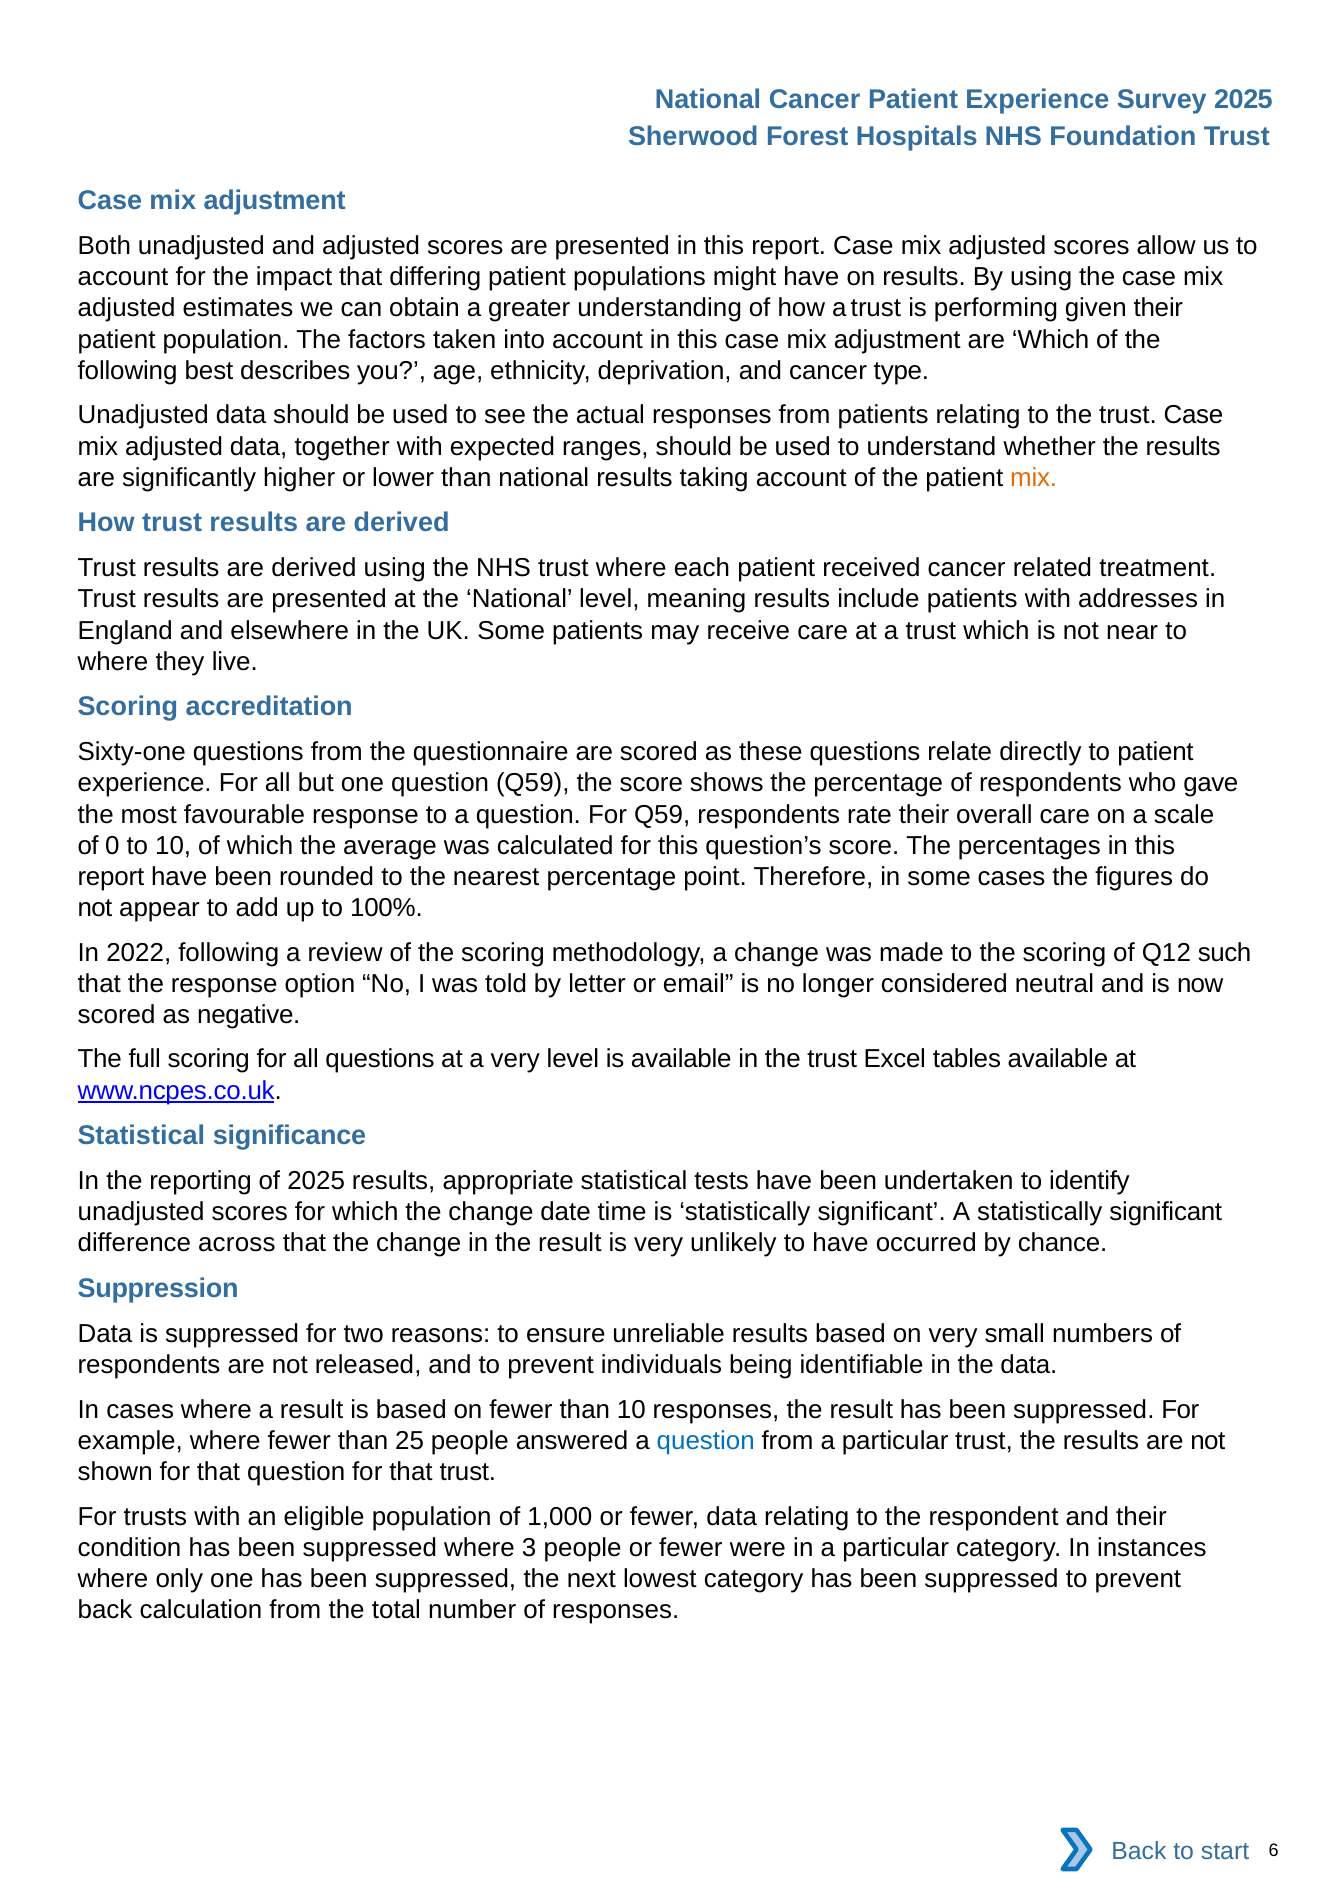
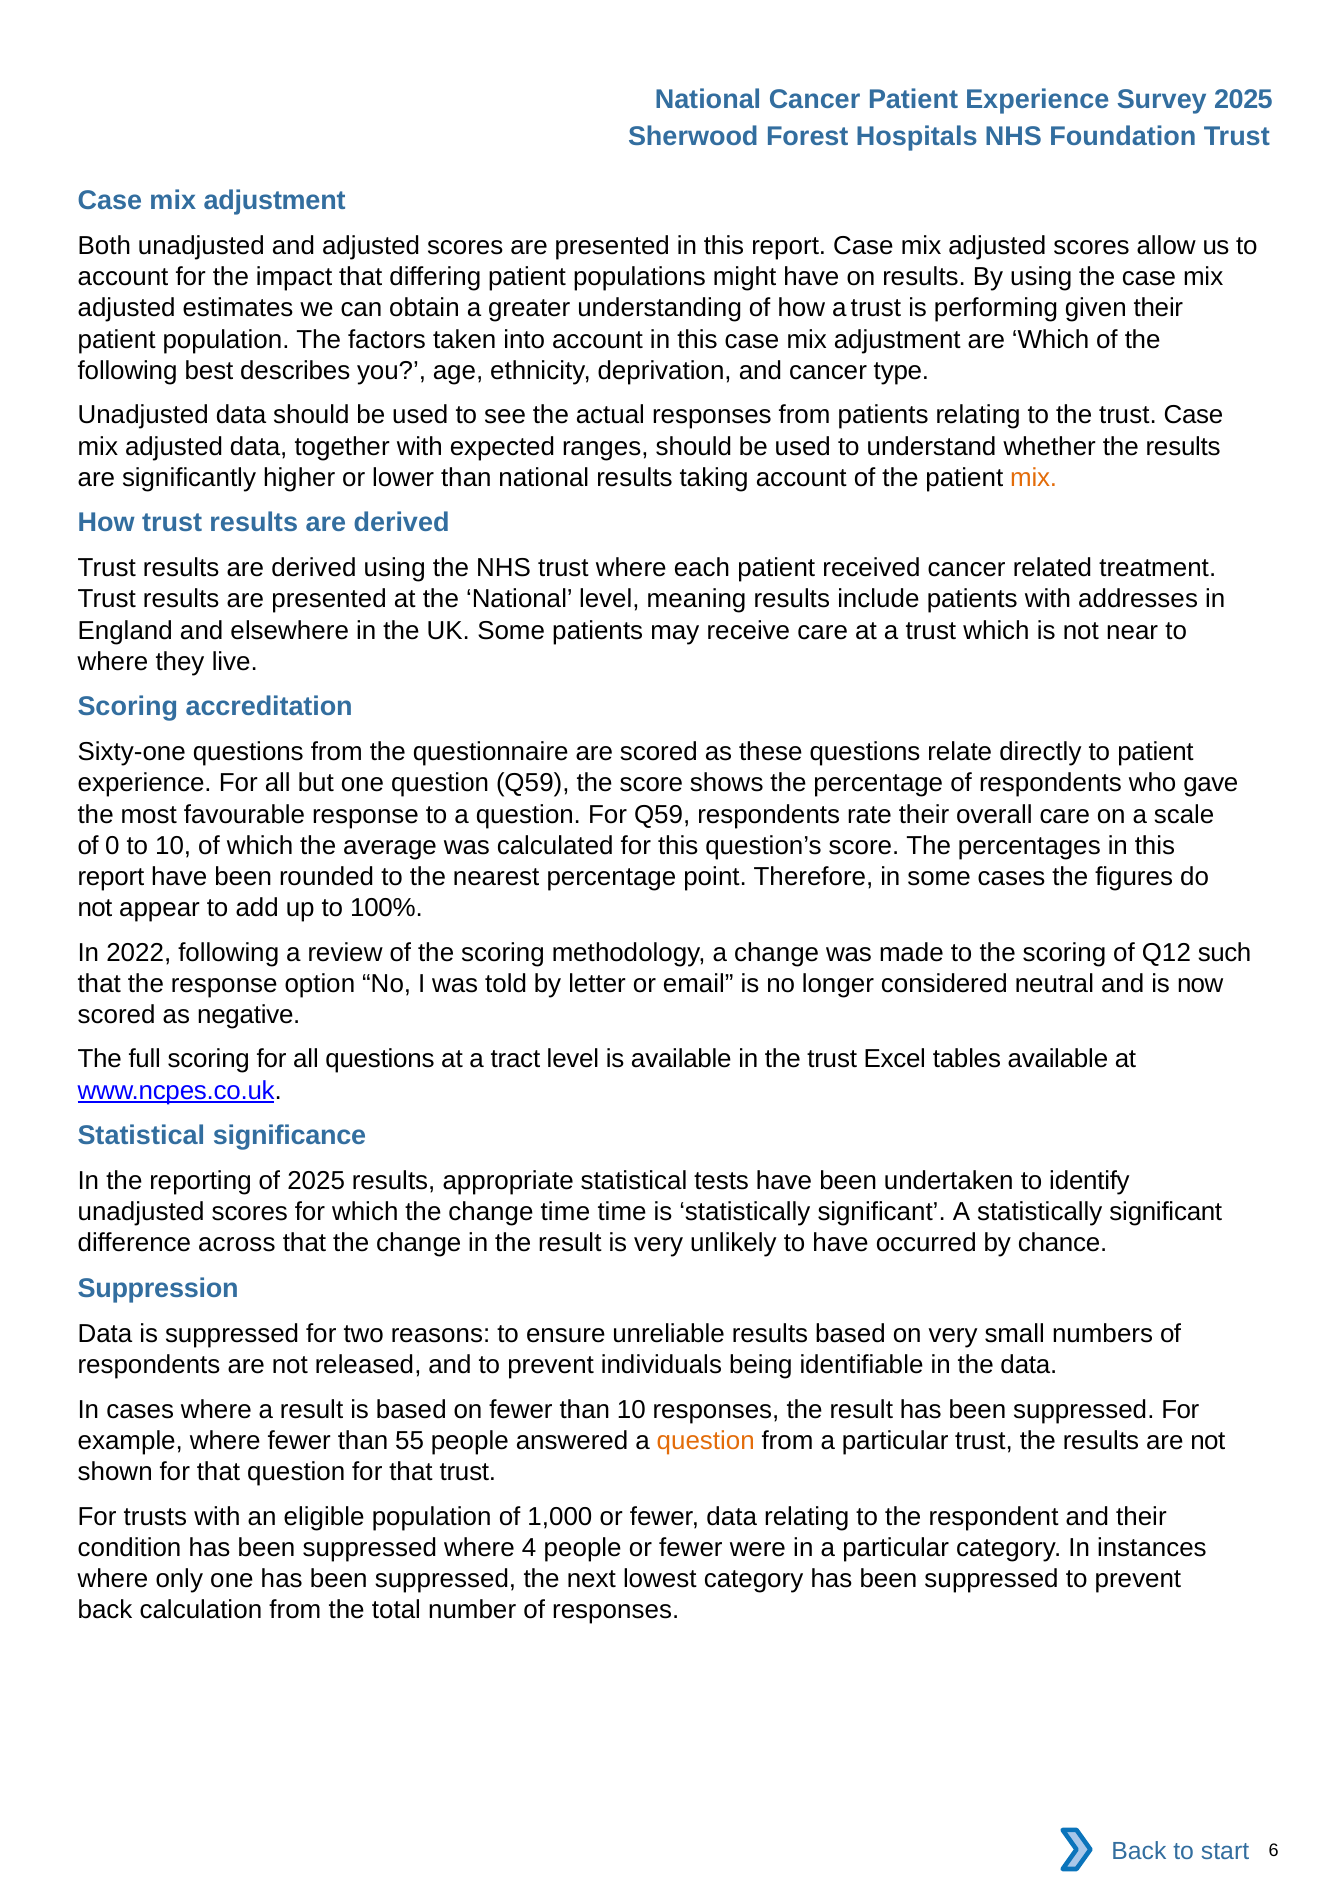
a very: very -> tract (515, 1059)
change date: date -> time (565, 1212)
25: 25 -> 55 (410, 1441)
question colour: blue -> orange (706, 1441)
3: 3 -> 4 (529, 1548)
